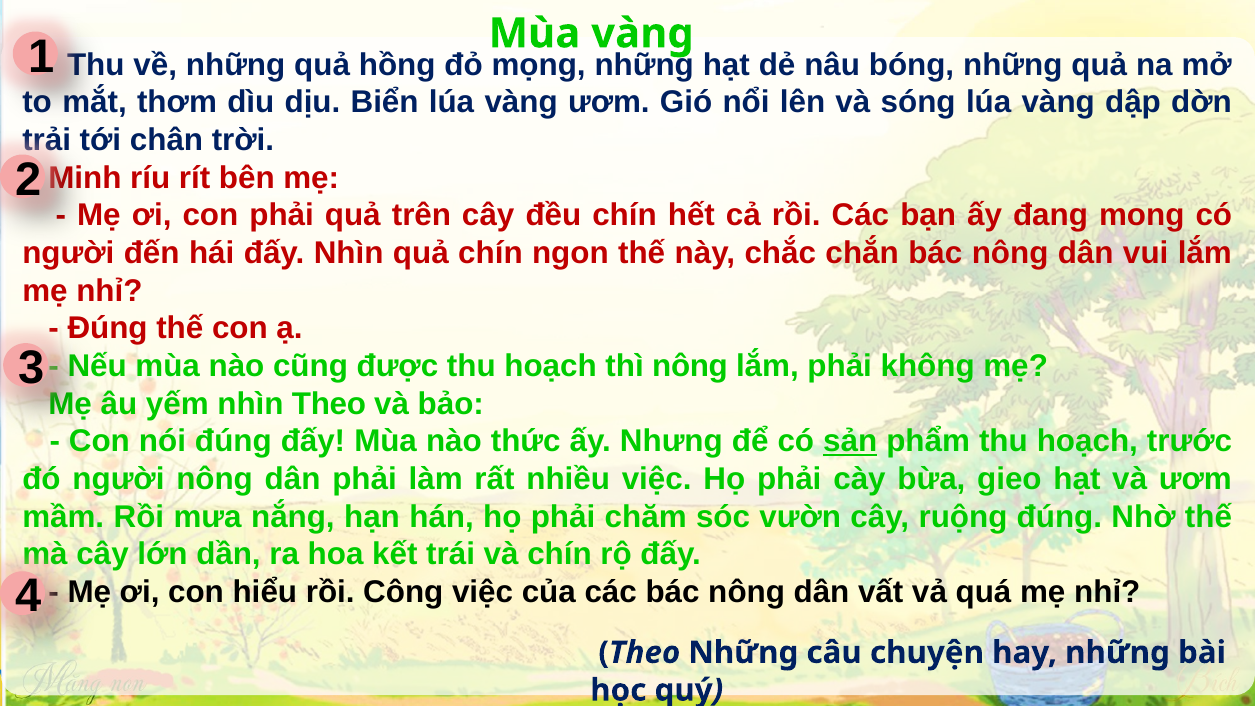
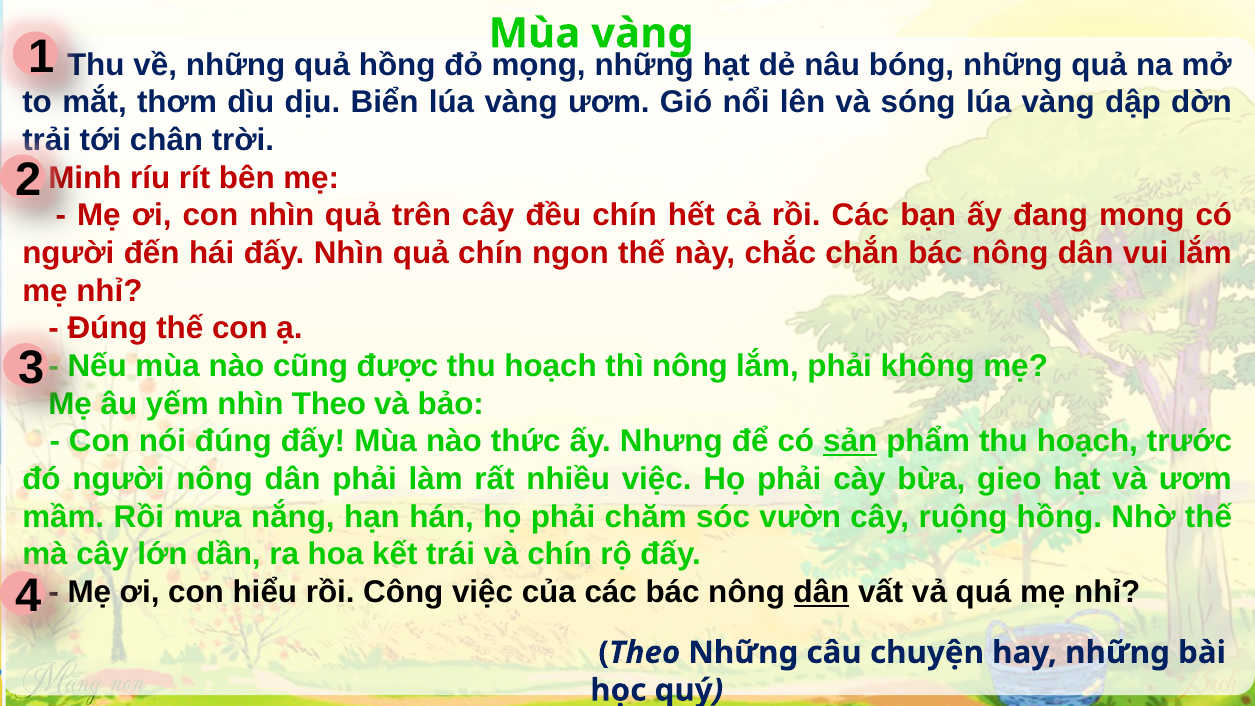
con phải: phải -> nhìn (282, 216)
ruộng đúng: đúng -> hồng (1059, 517)
dân underline: none -> present (821, 592)
